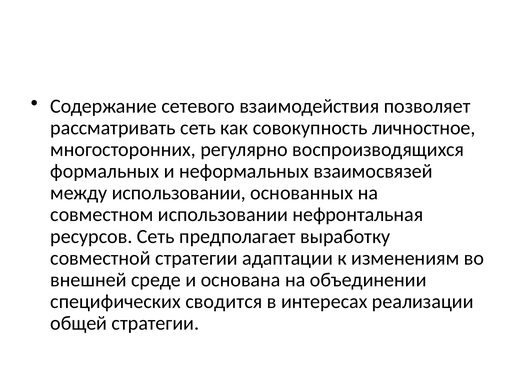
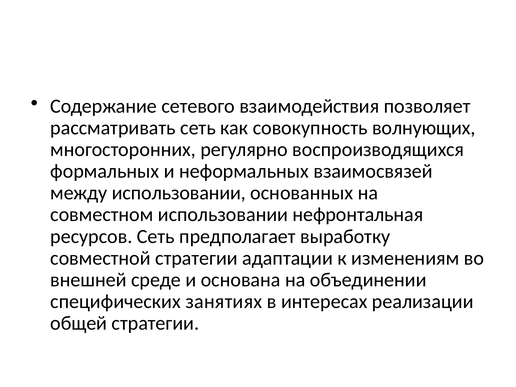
личностное: личностное -> волнующих (424, 128)
сводится: сводится -> занятиях (224, 301)
